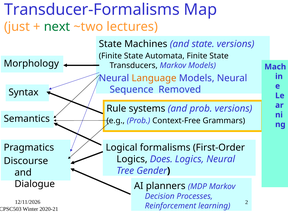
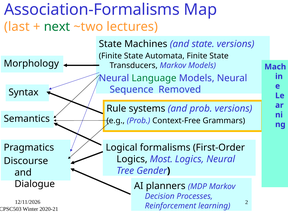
Transducer-Formalisms: Transducer-Formalisms -> Association-Formalisms (92, 10)
just: just -> last (17, 27)
Language colour: orange -> green (154, 78)
Does: Does -> Most (161, 159)
